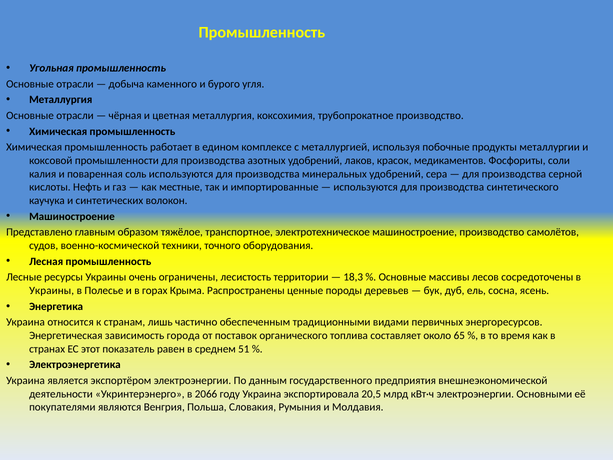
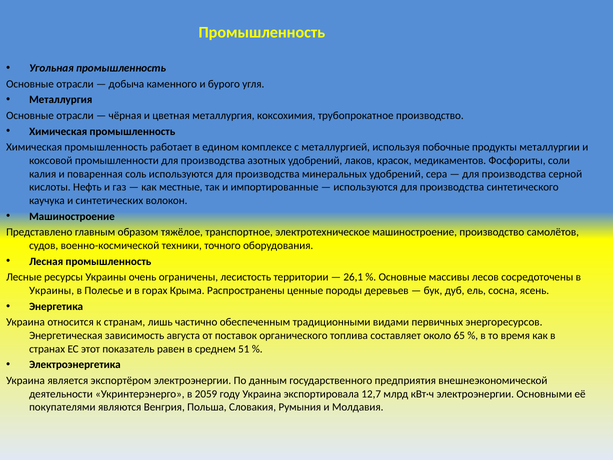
18,3: 18,3 -> 26,1 (353, 277)
города: города -> августа (183, 335)
2066: 2066 -> 2059 (206, 394)
20,5: 20,5 -> 12,7 (371, 394)
